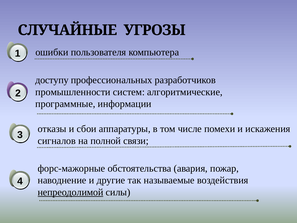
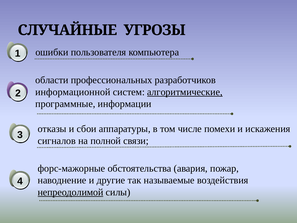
доступу: доступу -> области (52, 80)
промышленности: промышленности -> информационной (73, 92)
алгоритмические underline: none -> present (185, 92)
